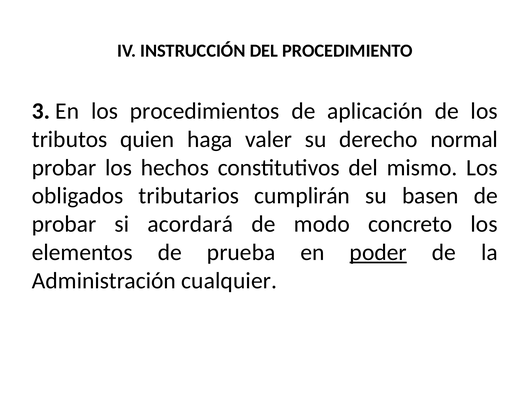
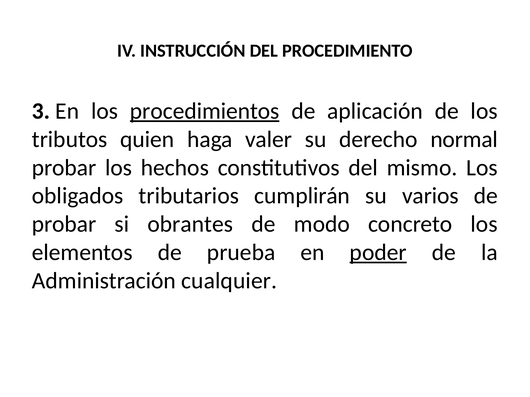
procedimientos underline: none -> present (205, 111)
basen: basen -> varios (430, 196)
acordará: acordará -> obrantes (190, 224)
